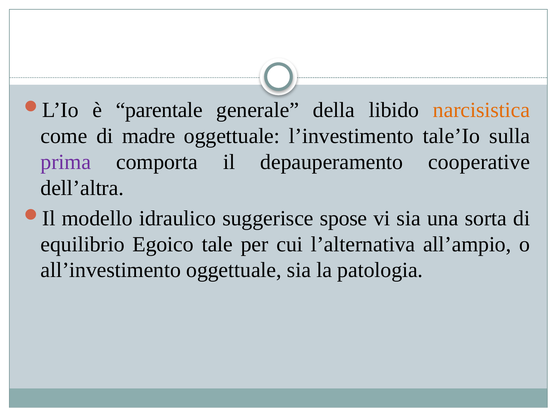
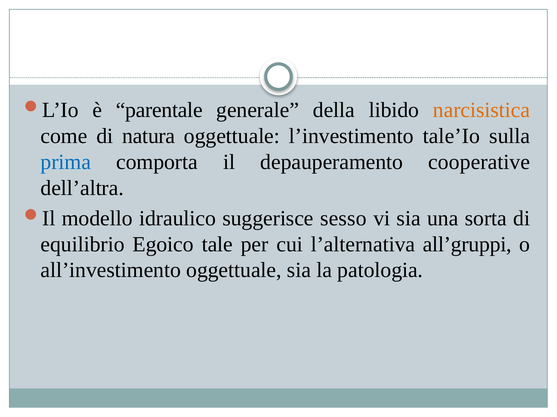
madre: madre -> natura (149, 136)
prima colour: purple -> blue (66, 162)
spose: spose -> sesso (343, 219)
all’ampio: all’ampio -> all’gruppi (467, 245)
